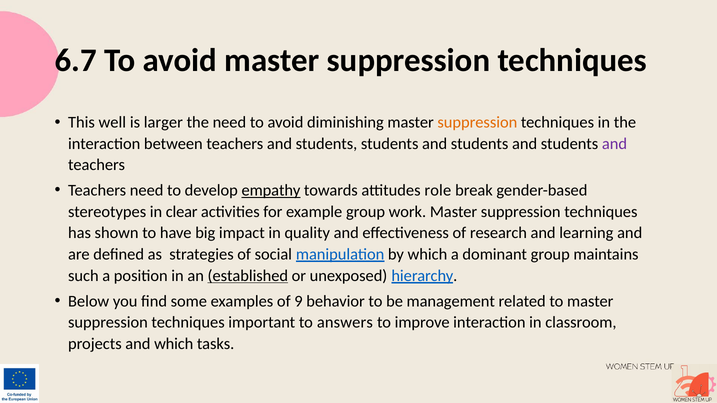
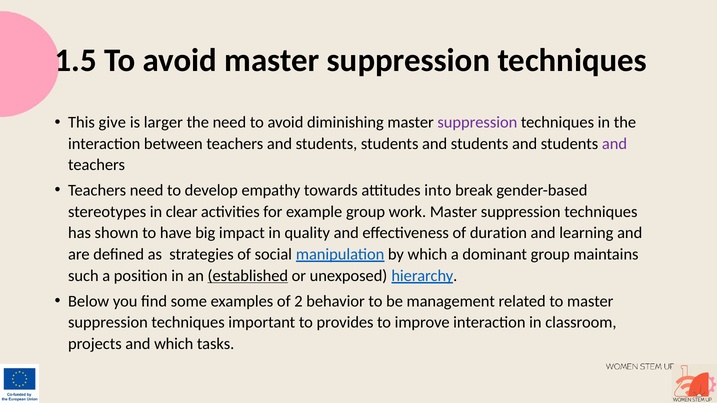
6.7: 6.7 -> 1.5 (76, 60)
well: well -> give (112, 123)
suppression colour: orange -> purple (477, 123)
empathy underline: present -> none (271, 190)
role: role -> into (438, 190)
research: research -> duration (498, 233)
9: 9 -> 2 (298, 301)
answers: answers -> provides (345, 323)
